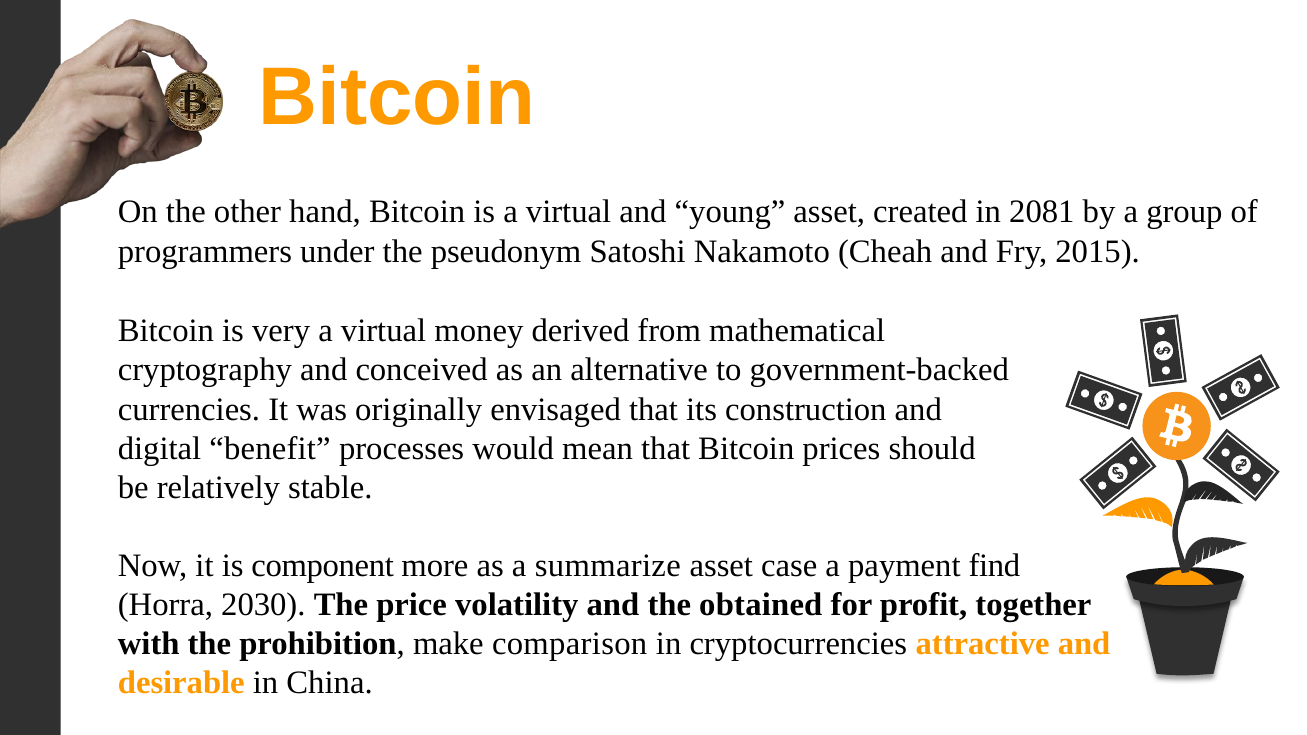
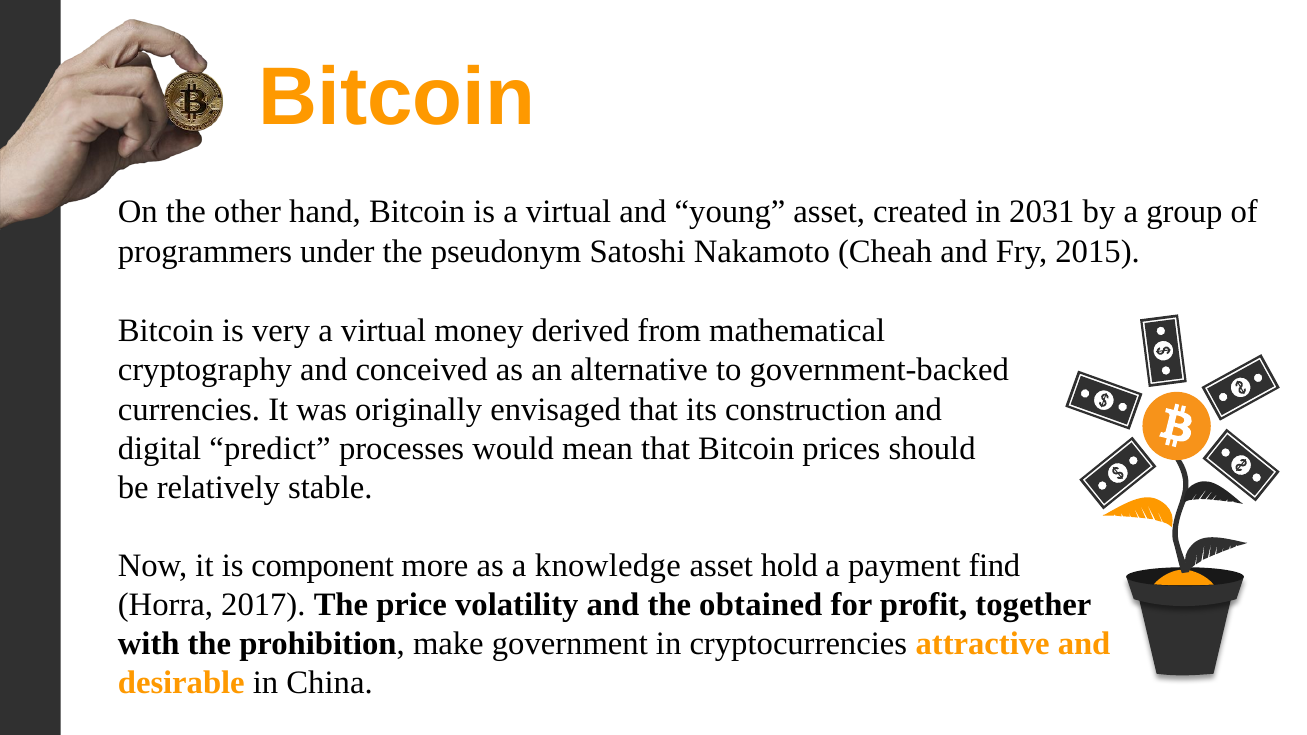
2081: 2081 -> 2031 (1042, 212)
benefit: benefit -> predict (270, 449)
summarize: summarize -> knowledge (608, 565)
case: case -> hold (789, 565)
2030: 2030 -> 2017 (263, 605)
comparison: comparison -> government (570, 644)
